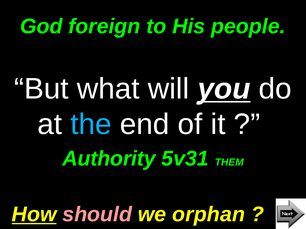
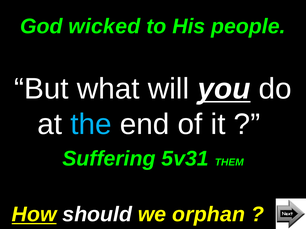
foreign: foreign -> wicked (104, 27)
Authority: Authority -> Suffering (109, 159)
should colour: pink -> white (97, 215)
